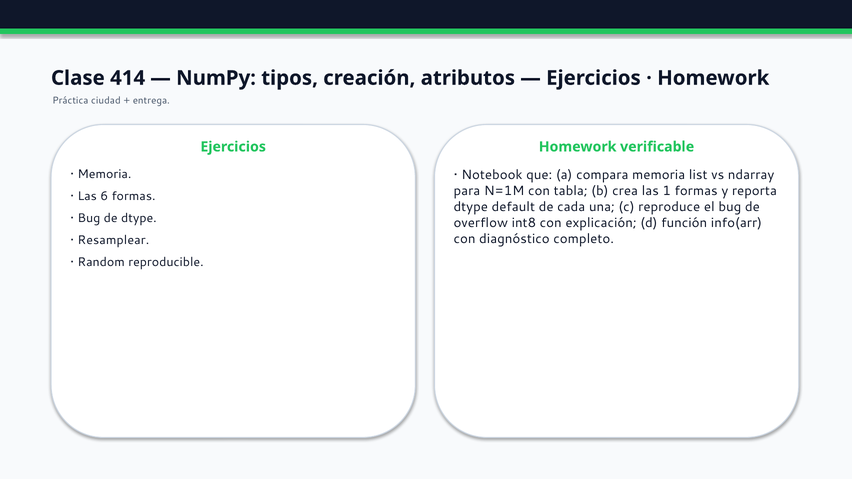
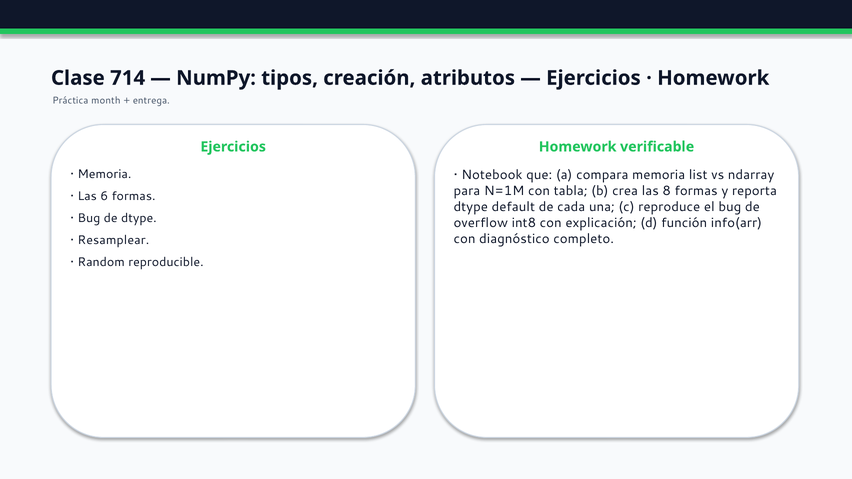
414: 414 -> 714 (128, 78)
ciudad: ciudad -> month (106, 100)
1: 1 -> 8 (667, 191)
